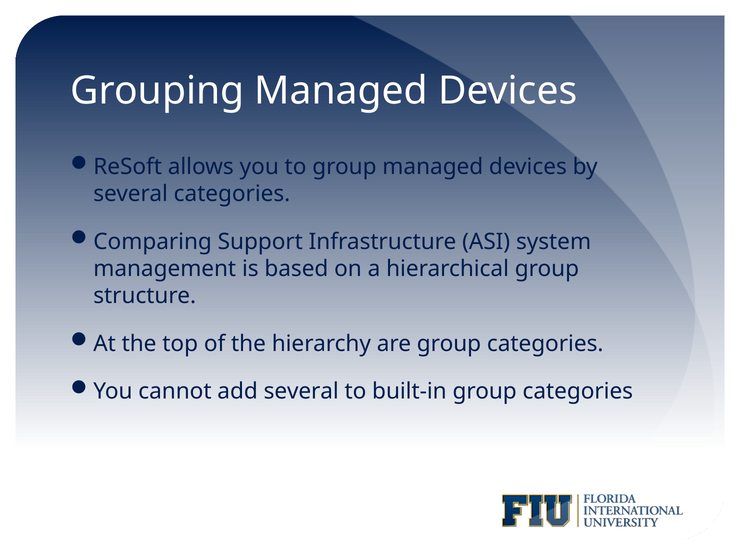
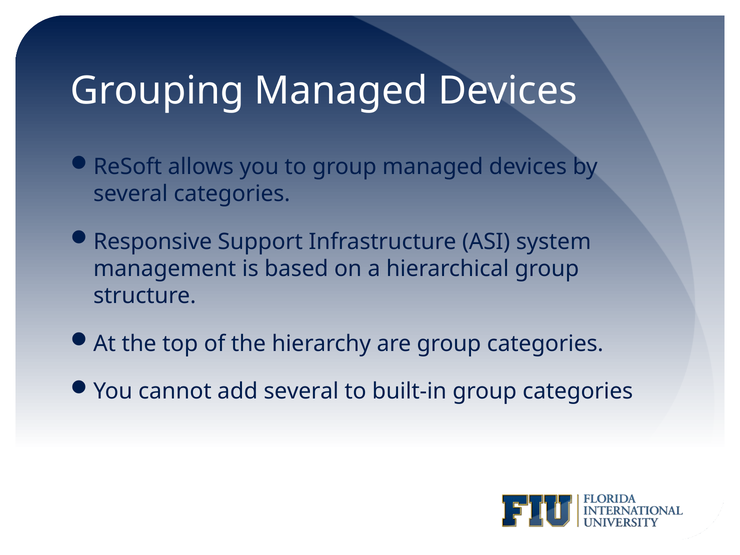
Comparing: Comparing -> Responsive (153, 242)
